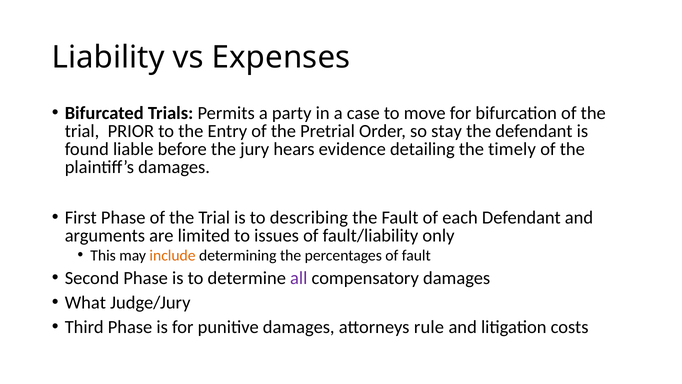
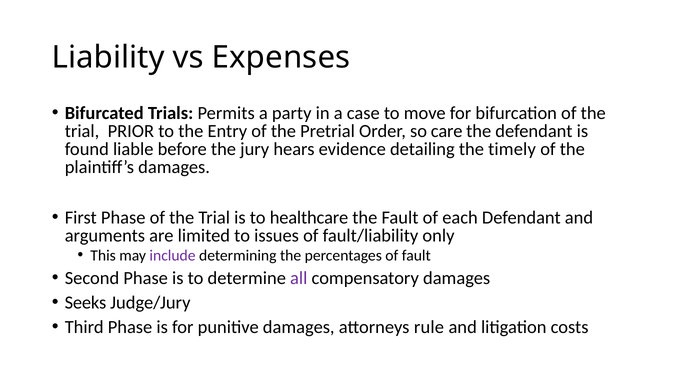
stay: stay -> care (447, 131)
describing: describing -> healthcare (309, 217)
include colour: orange -> purple (173, 255)
What: What -> Seeks (85, 302)
